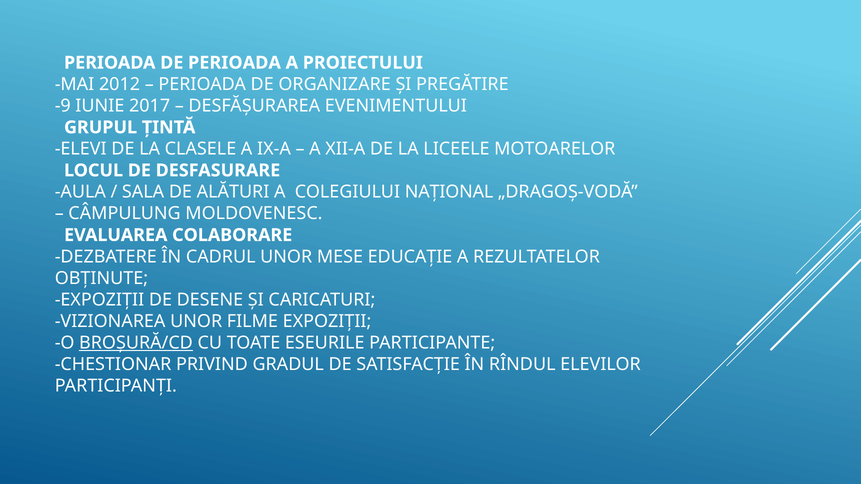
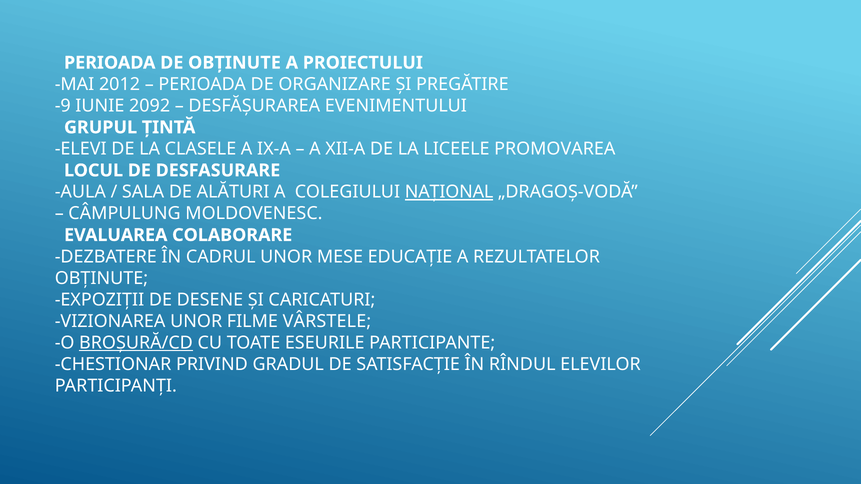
DE PERIOADA: PERIOADA -> OBŢINUTE (234, 63)
2017: 2017 -> 2092 (150, 106)
MOTOARELOR: MOTOARELOR -> PROMOVAREA (555, 149)
NAŢIONAL underline: none -> present (449, 192)
FILME EXPOZIŢII: EXPOZIŢII -> VÂRSTELE (327, 321)
